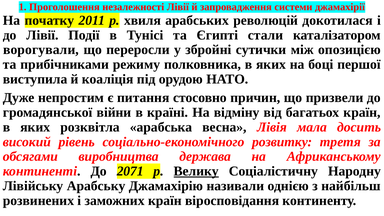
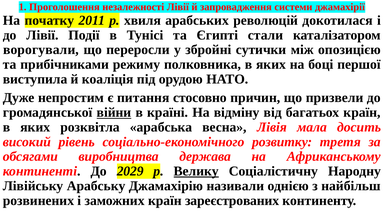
війни underline: none -> present (114, 112)
2071: 2071 -> 2029 (130, 171)
віросповідання: віросповідання -> зареєстрованих (232, 201)
